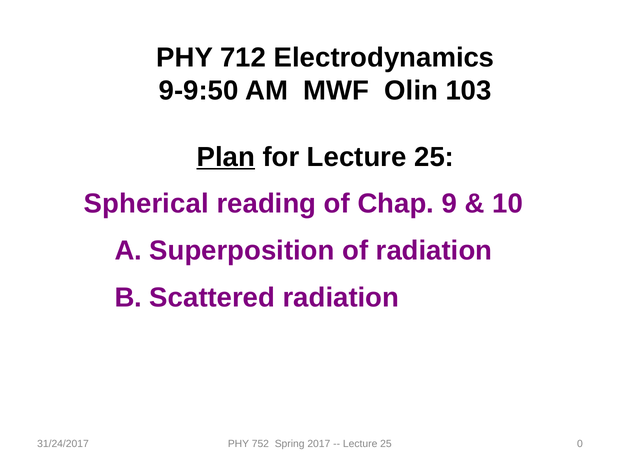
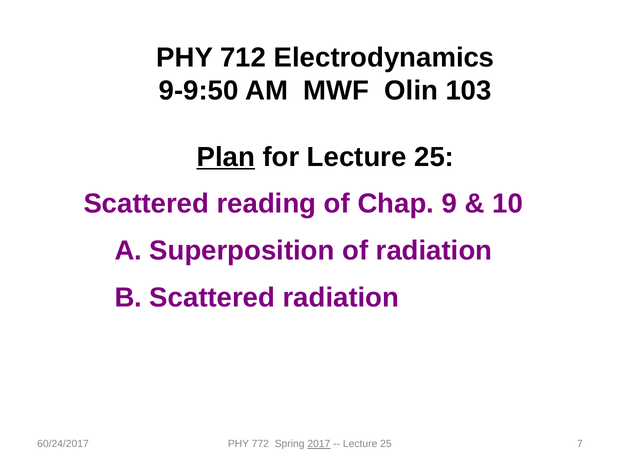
Spherical: Spherical -> Scattered (146, 204)
31/24/2017: 31/24/2017 -> 60/24/2017 (63, 444)
752: 752 -> 772 (260, 444)
2017 underline: none -> present (319, 444)
0: 0 -> 7 (580, 444)
